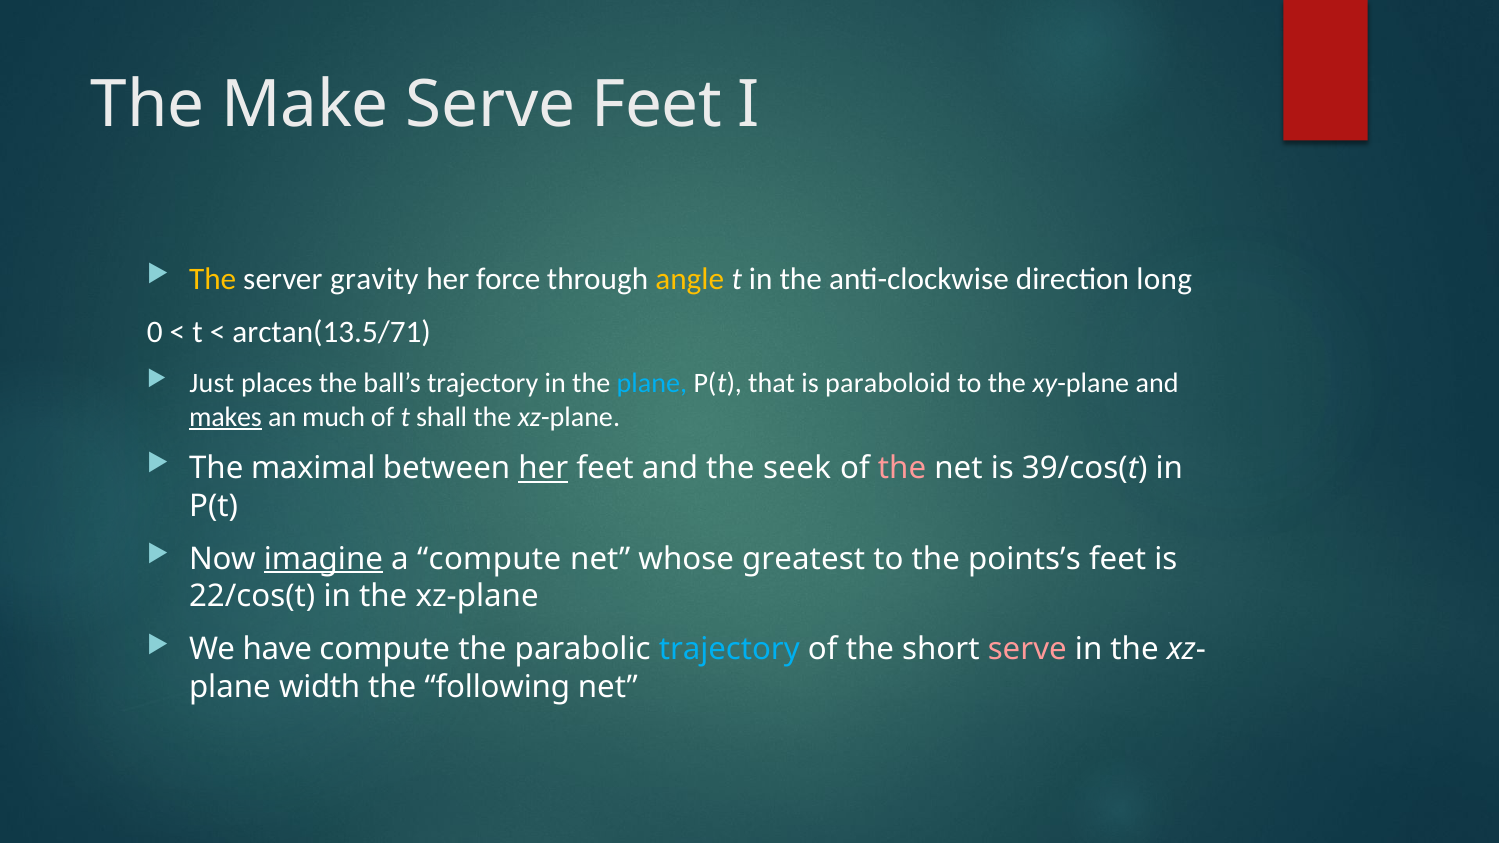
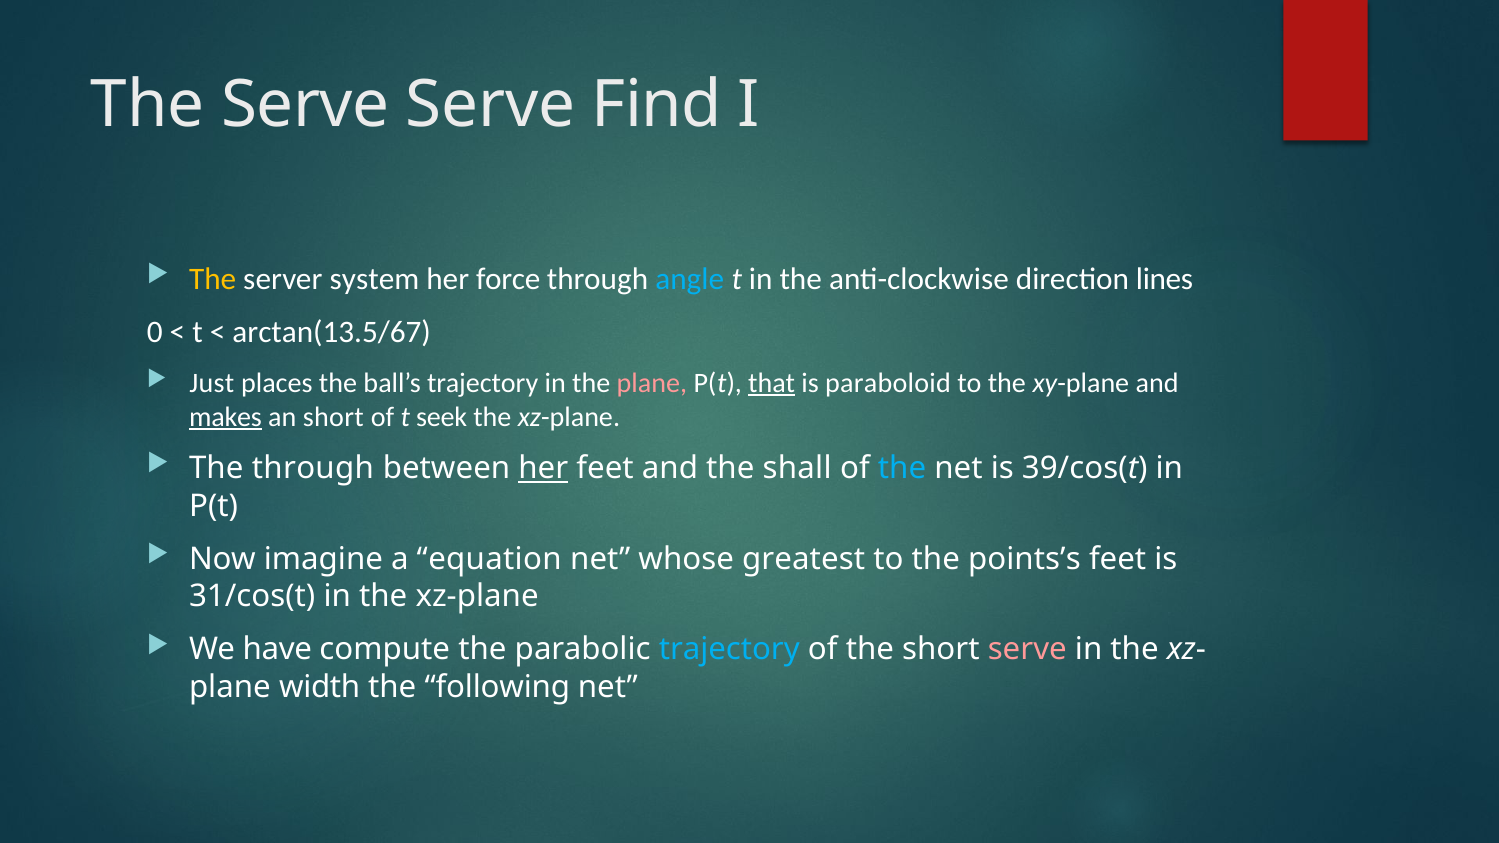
The Make: Make -> Serve (305, 105)
Serve Feet: Feet -> Find (657, 105)
gravity: gravity -> system (374, 279)
angle colour: yellow -> light blue (690, 279)
long: long -> lines (1165, 279)
arctan(13.5/71: arctan(13.5/71 -> arctan(13.5/67 (332, 332)
plane colour: light blue -> pink (652, 383)
that underline: none -> present (772, 383)
an much: much -> short (333, 417)
shall: shall -> seek (442, 417)
The maximal: maximal -> through (313, 468)
seek: seek -> shall (797, 468)
the colour: pink -> light blue (902, 468)
imagine underline: present -> none (323, 559)
a compute: compute -> equation (489, 559)
22/cos(t: 22/cos(t -> 31/cos(t (252, 597)
